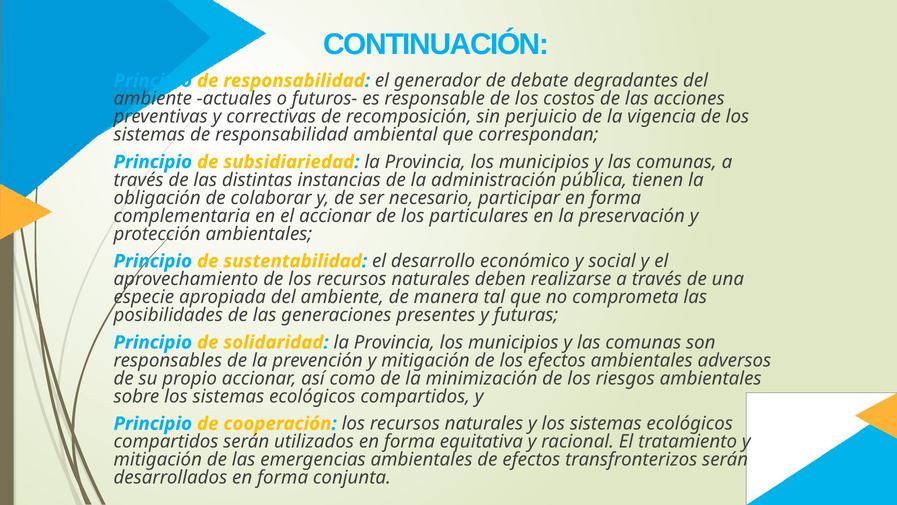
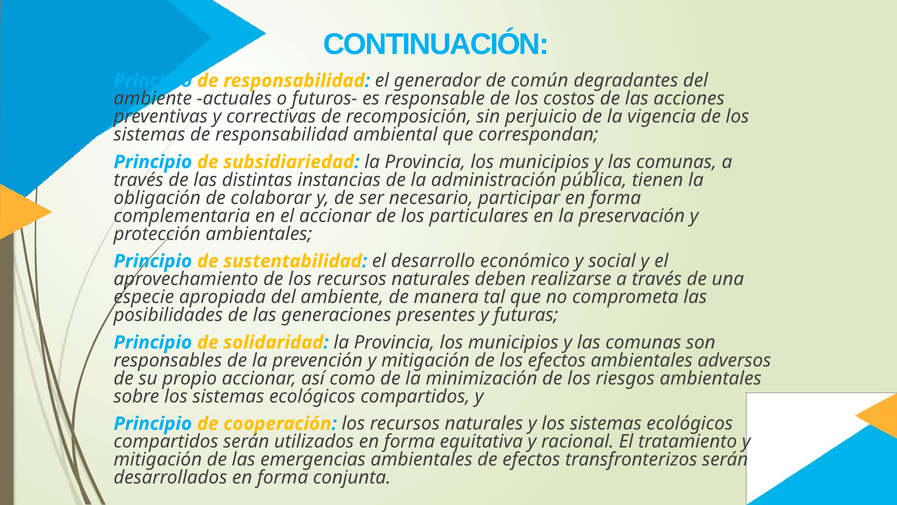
debate: debate -> común (540, 81)
